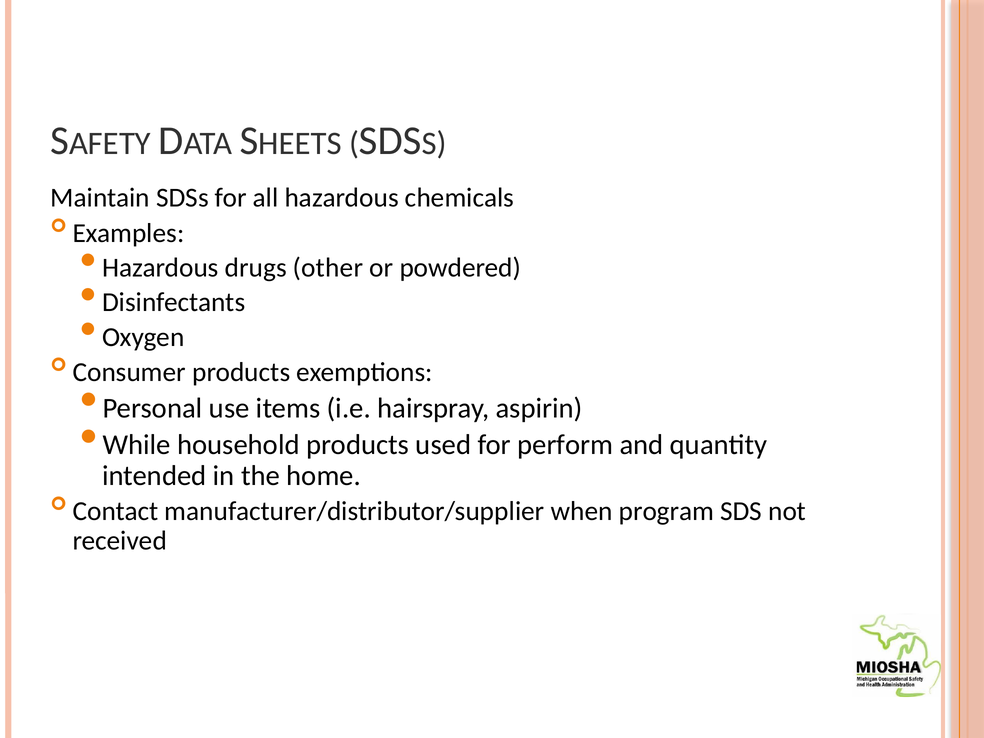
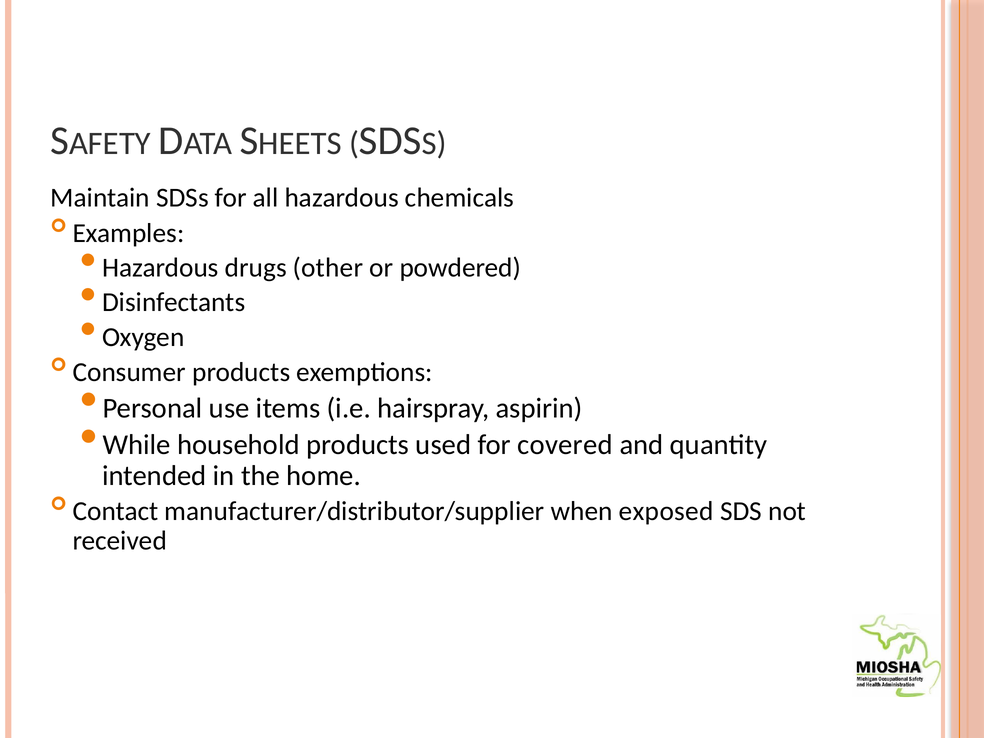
perform: perform -> covered (565, 445)
program: program -> exposed (666, 511)
